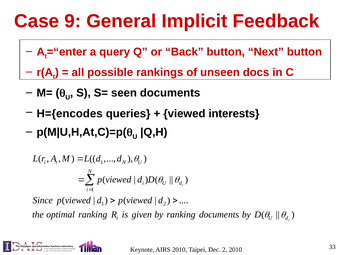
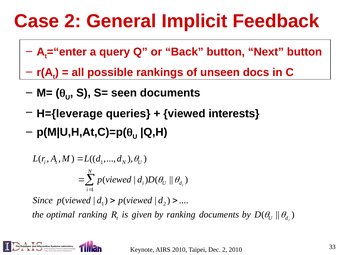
Case 9: 9 -> 2 (73, 21)
H={encodes: H={encodes -> H={leverage (70, 113)
